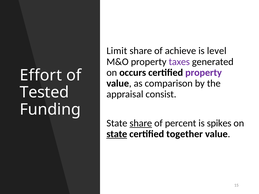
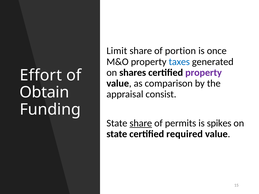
achieve: achieve -> portion (180, 51)
level: level -> once (217, 51)
taxes colour: purple -> blue (179, 62)
occurs: occurs -> shares (133, 73)
Tested: Tested -> Obtain (44, 92)
percent: percent -> permits (181, 123)
state underline: present -> none (117, 134)
together: together -> required (185, 134)
